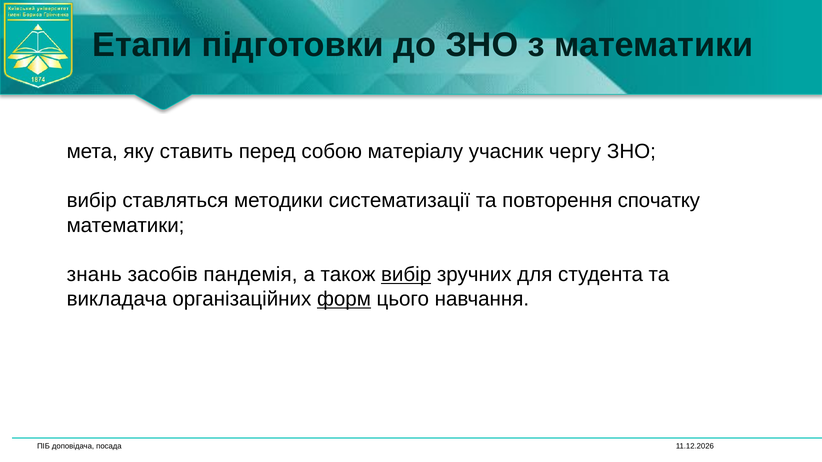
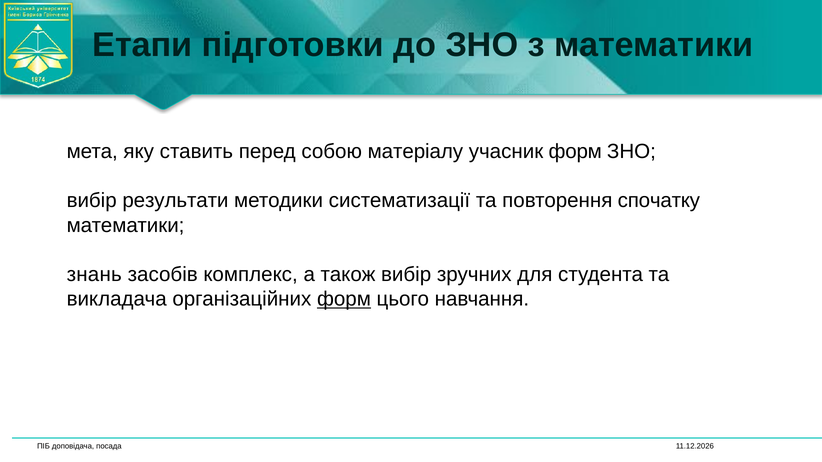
учасник чергу: чергу -> форм (575, 151)
ставляться: ставляться -> результати (175, 201)
пандемія: пандемія -> комплекс (251, 275)
вибір underline: present -> none (406, 275)
